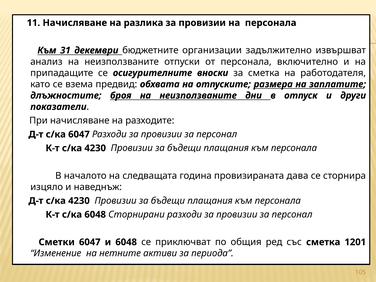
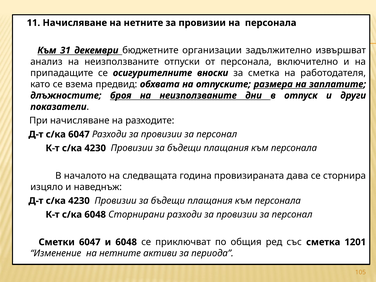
Начисляване на разлика: разлика -> нетните (143, 23)
